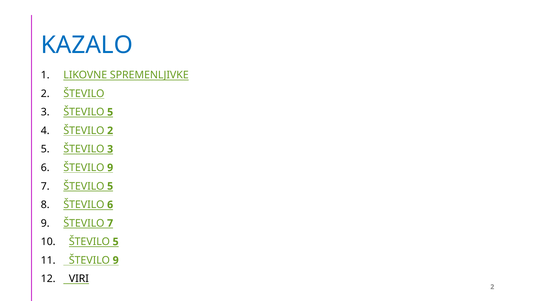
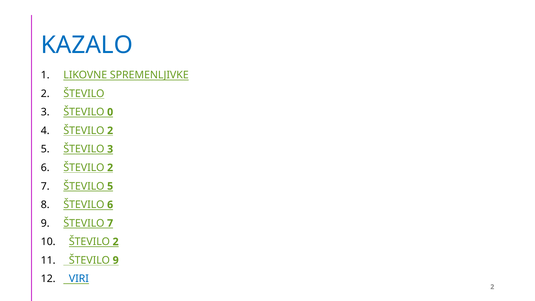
3 ŠTEVILO 5: 5 -> 0 (110, 112)
6 ŠTEVILO 9: 9 -> 2 (110, 168)
5: 5 -> 2 (116, 242)
VIRI colour: black -> blue (79, 279)
